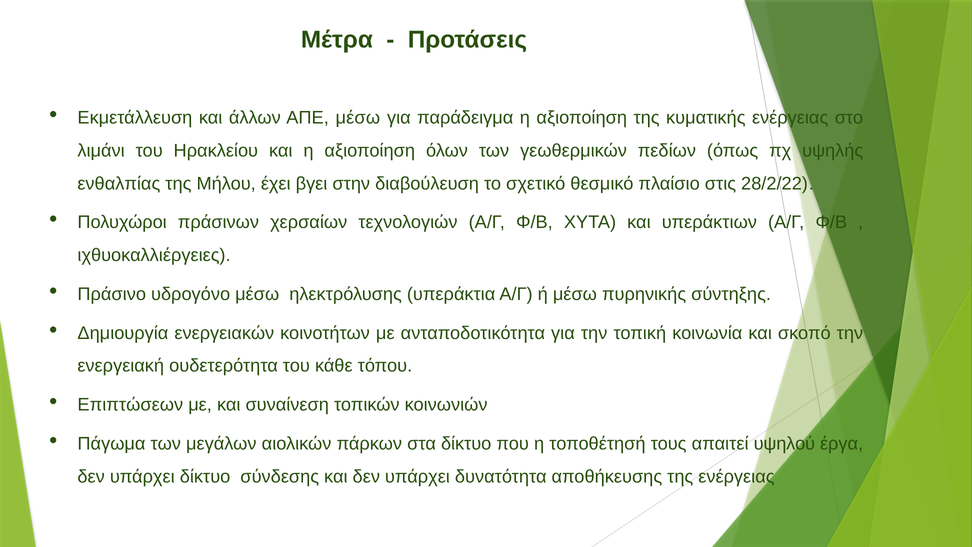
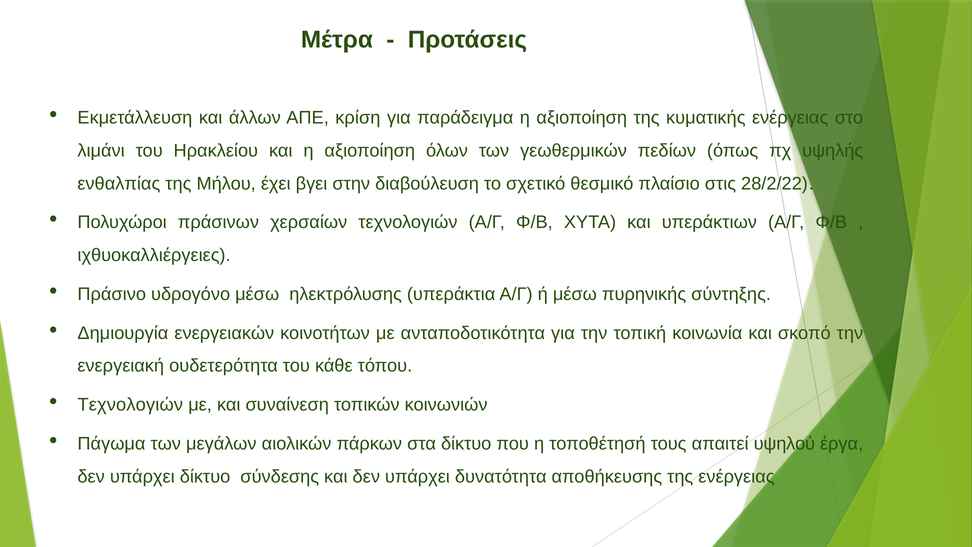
ΑΠΕ μέσω: μέσω -> κρίση (358, 118)
Επιπτώσεων: Επιπτώσεων -> Τεχνολογιών (130, 405)
